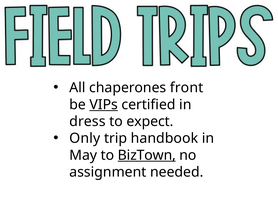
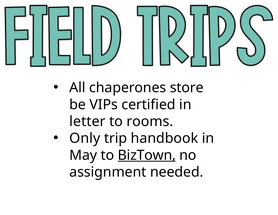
front: front -> store (187, 88)
VIPs underline: present -> none (104, 104)
dress: dress -> letter (87, 121)
expect: expect -> rooms (150, 121)
